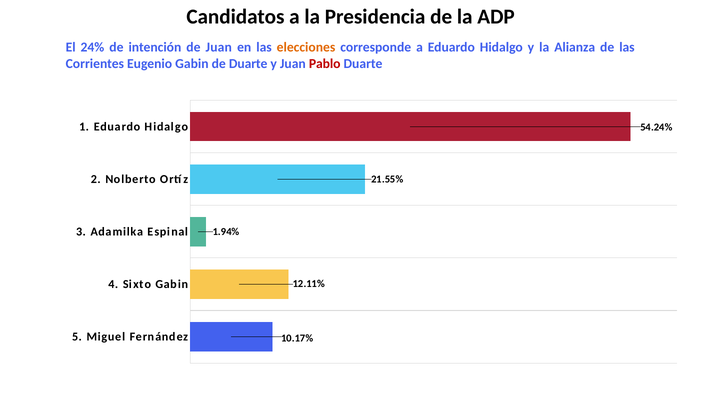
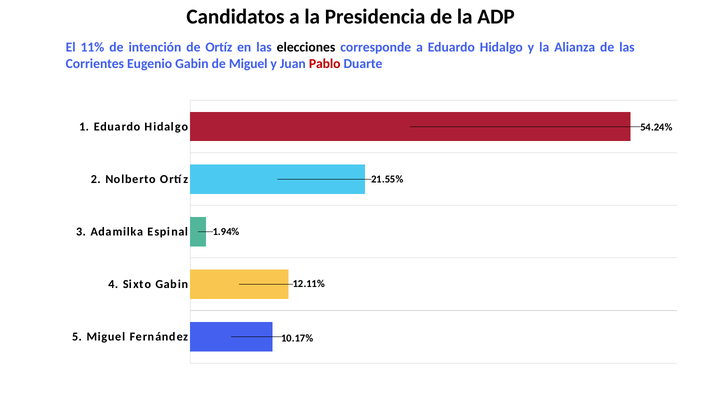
24%: 24% -> 11% (92, 47)
de Juan: Juan -> Ortíz (219, 47)
elecciones colour: orange -> black (306, 47)
de Duarte: Duarte -> Miguel (248, 64)
